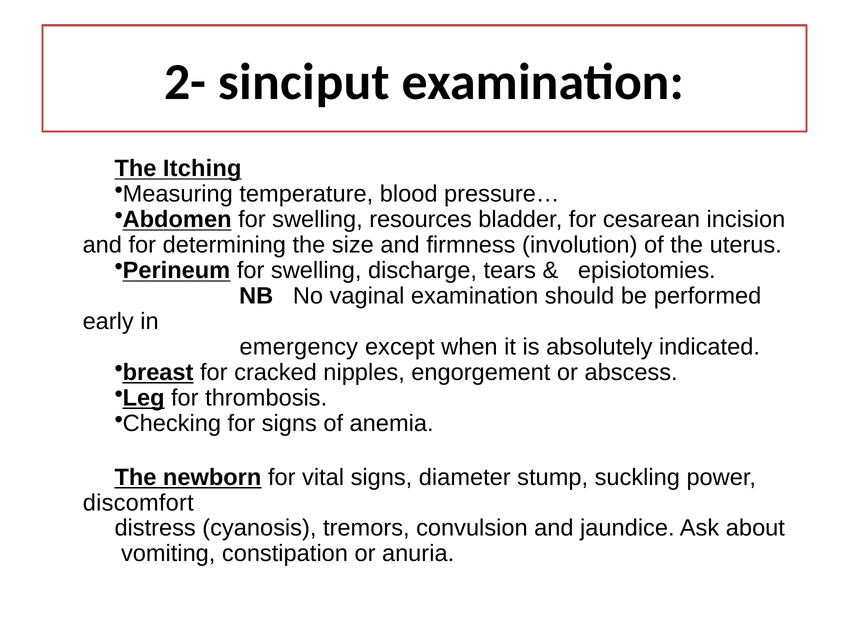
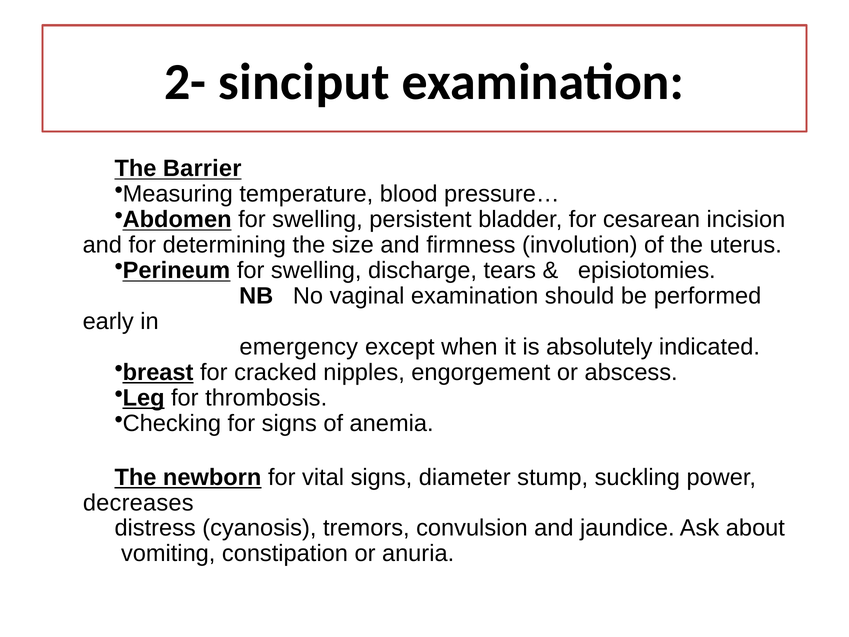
Itching: Itching -> Barrier (202, 169)
resources: resources -> persistent (421, 220)
discomfort: discomfort -> decreases (138, 503)
